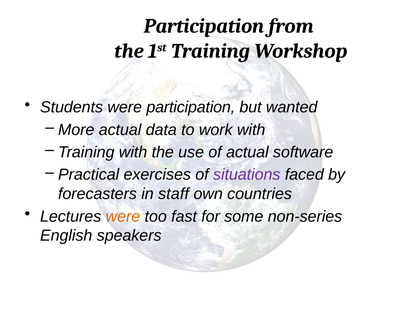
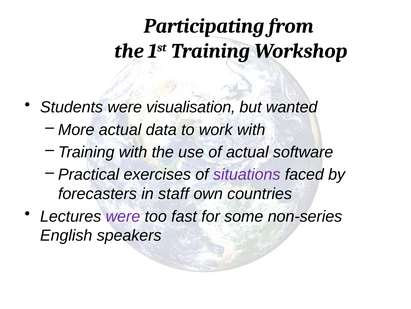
Participation: Participation -> Participating (204, 26)
were participation: participation -> visualisation (191, 107)
were colour: orange -> purple (123, 216)
